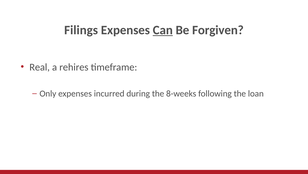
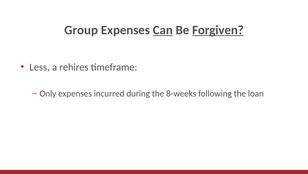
Filings: Filings -> Group (81, 30)
Forgiven underline: none -> present (218, 30)
Real: Real -> Less (40, 67)
